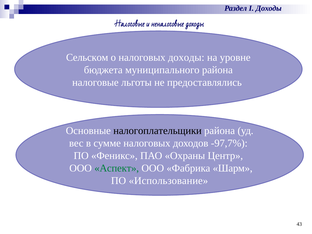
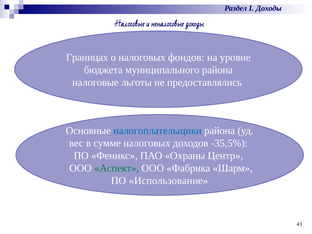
Сельском: Сельском -> Границах (87, 57)
налоговых доходы: доходы -> фондов (186, 57)
налогоплательщики colour: black -> blue (158, 131)
-97,7%: -97,7% -> -35,5% (229, 143)
